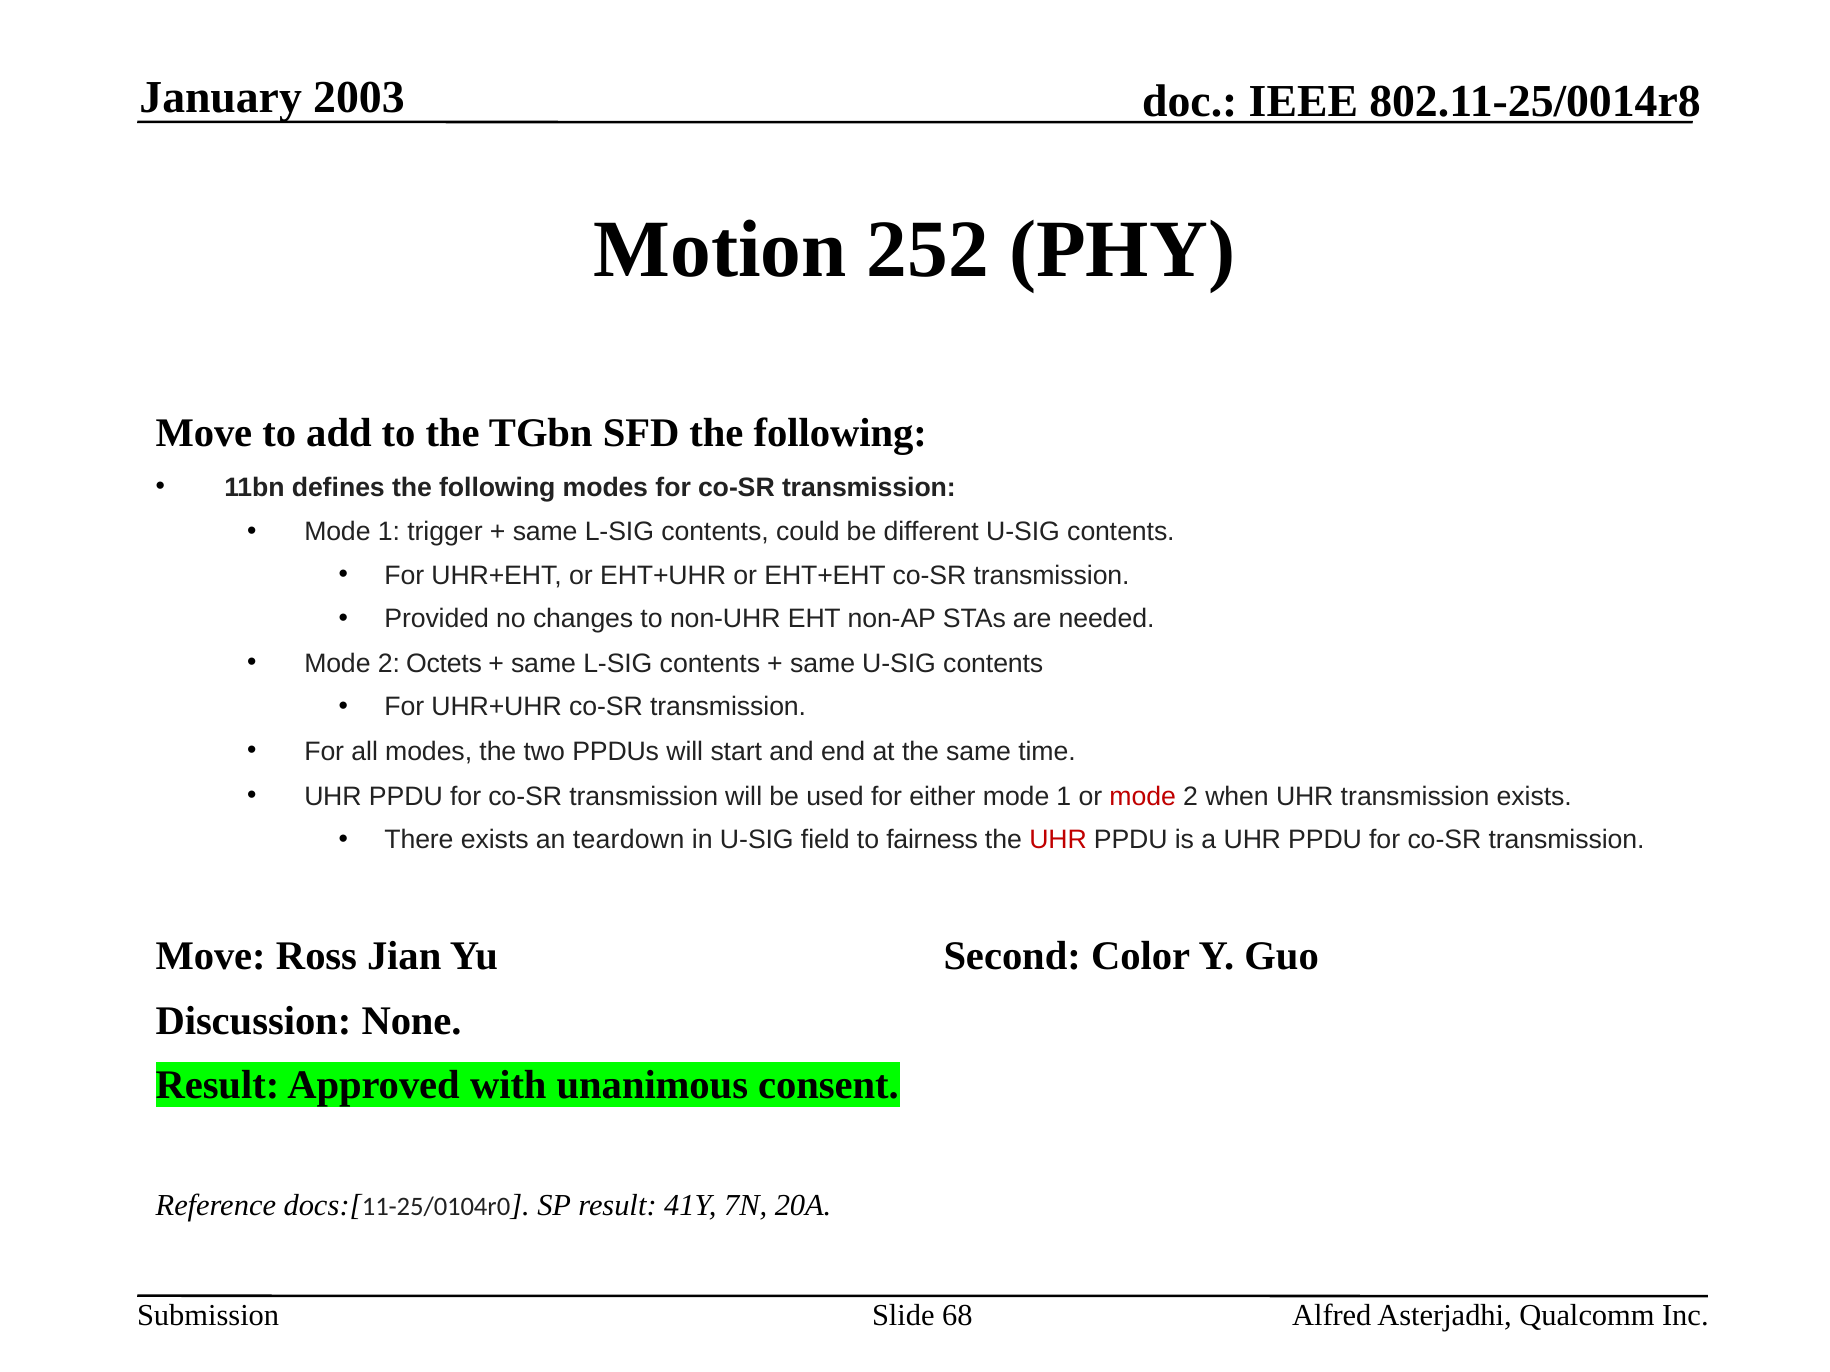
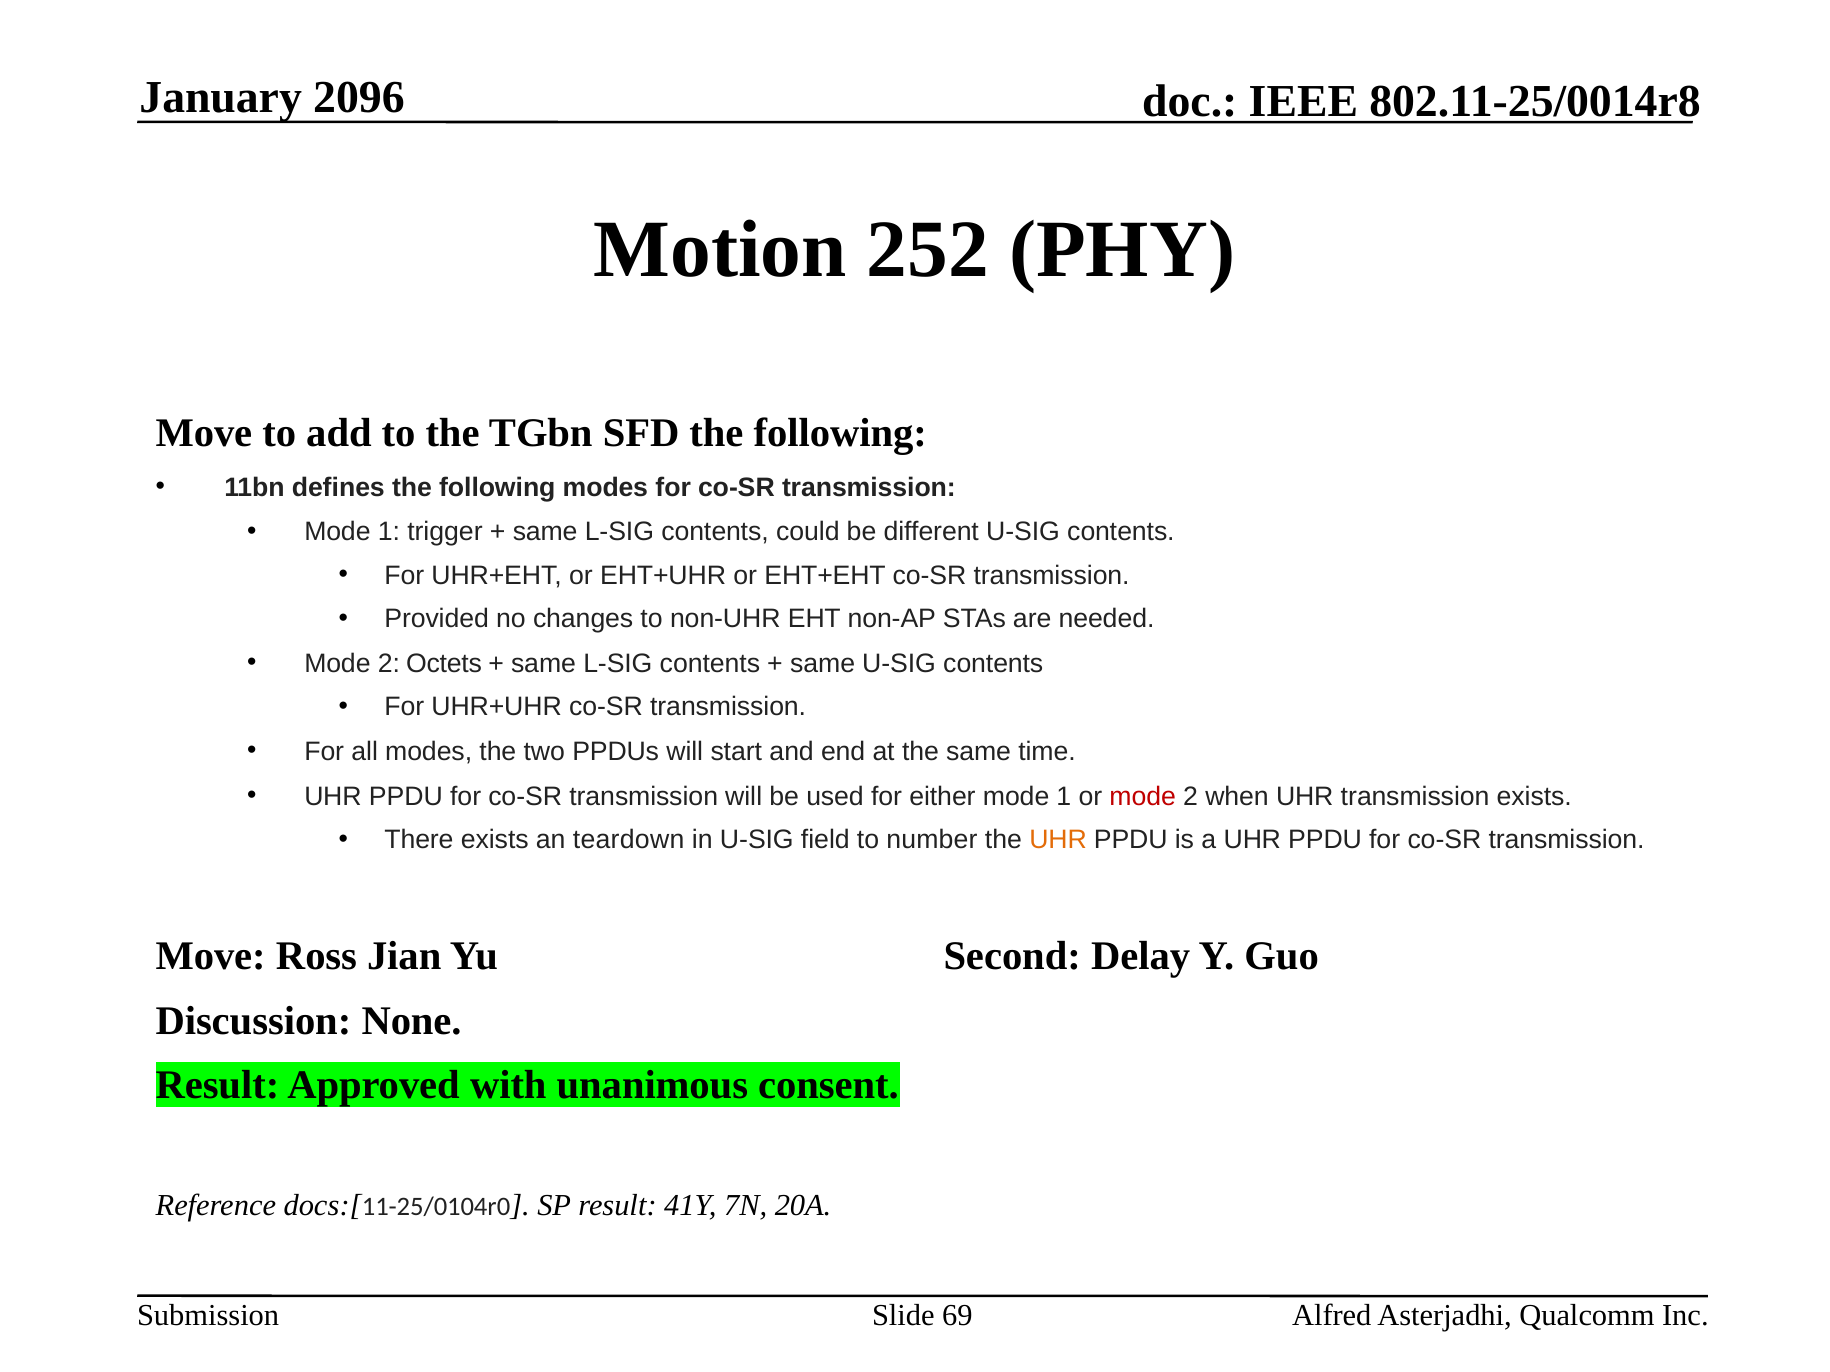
2003: 2003 -> 2096 (359, 97)
fairness: fairness -> number (932, 840)
UHR colour: red -> orange (1058, 840)
Color: Color -> Delay (1141, 957)
68: 68 -> 69 (957, 1316)
